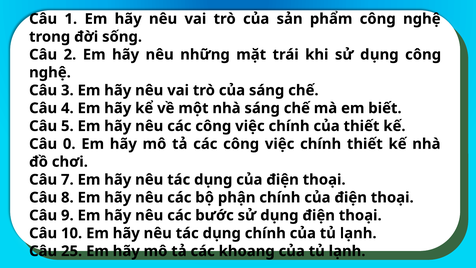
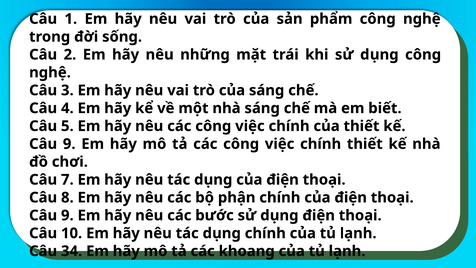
0: 0 -> 9 (69, 144)
25: 25 -> 34 (72, 251)
